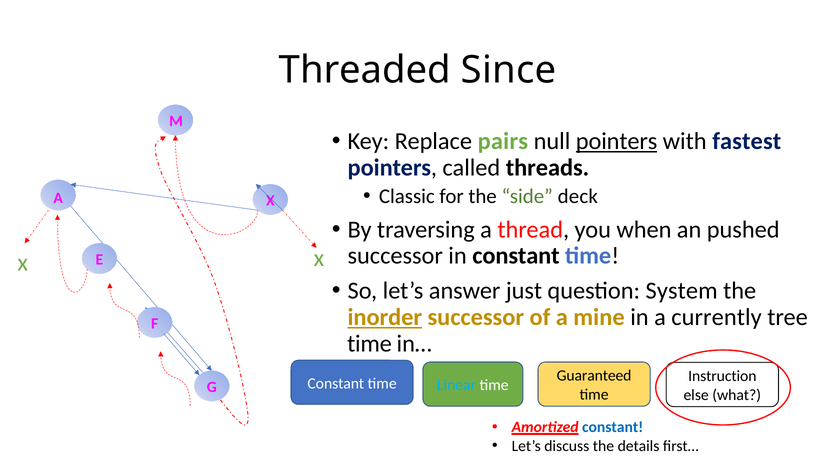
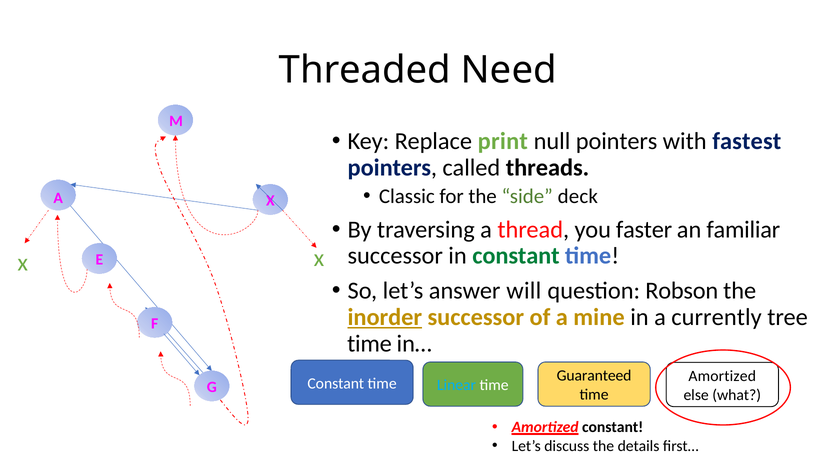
Since: Since -> Need (509, 70)
pairs: pairs -> print (503, 141)
pointers underline: present -> none (617, 141)
when: when -> faster (644, 230)
pushed: pushed -> familiar (743, 230)
constant colour: black -> green (516, 256)
just: just -> will (524, 291)
System: System -> Robson (682, 291)
Instruction: Instruction -> Amortized (722, 376)
constant colour: blue -> black (613, 427)
